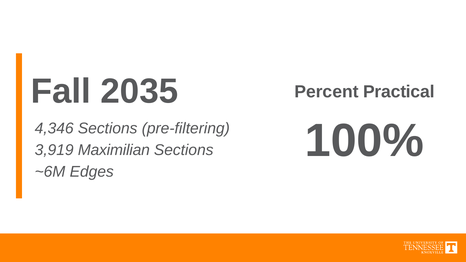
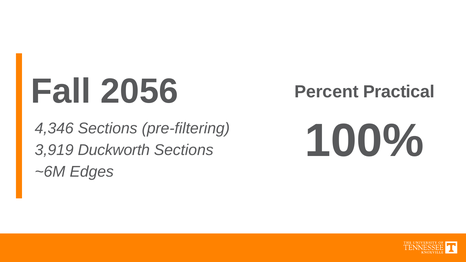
2035: 2035 -> 2056 (139, 91)
Maximilian: Maximilian -> Duckworth (114, 150)
